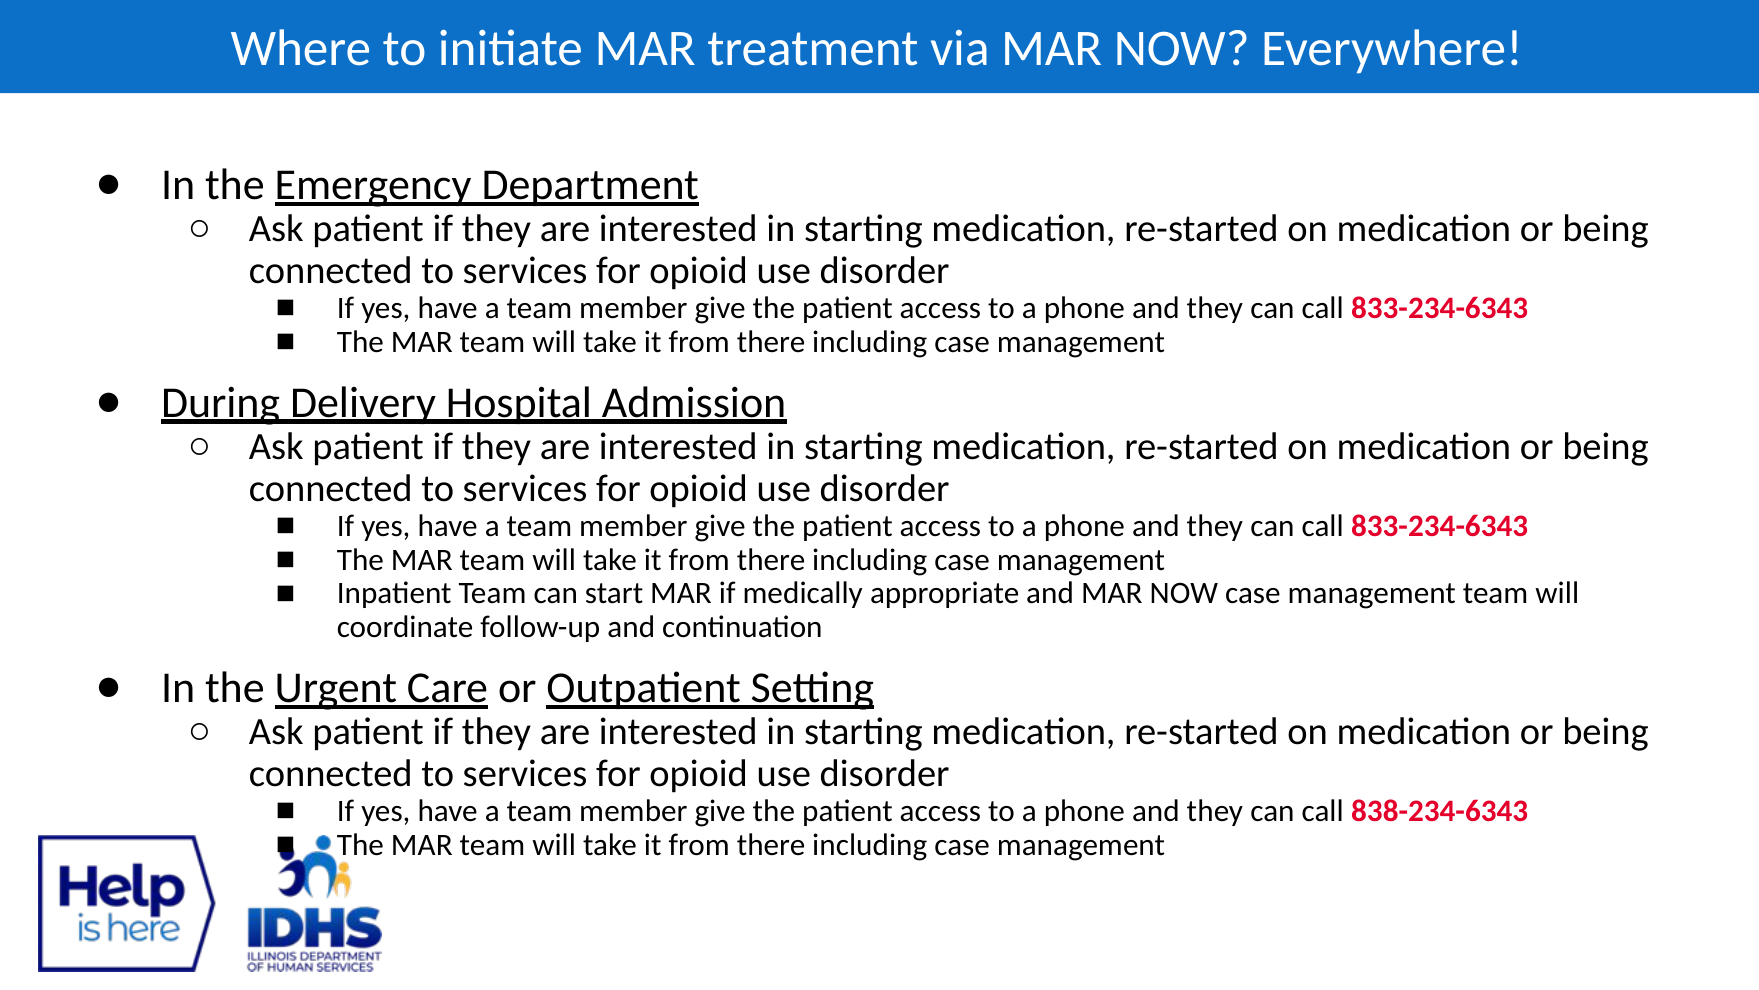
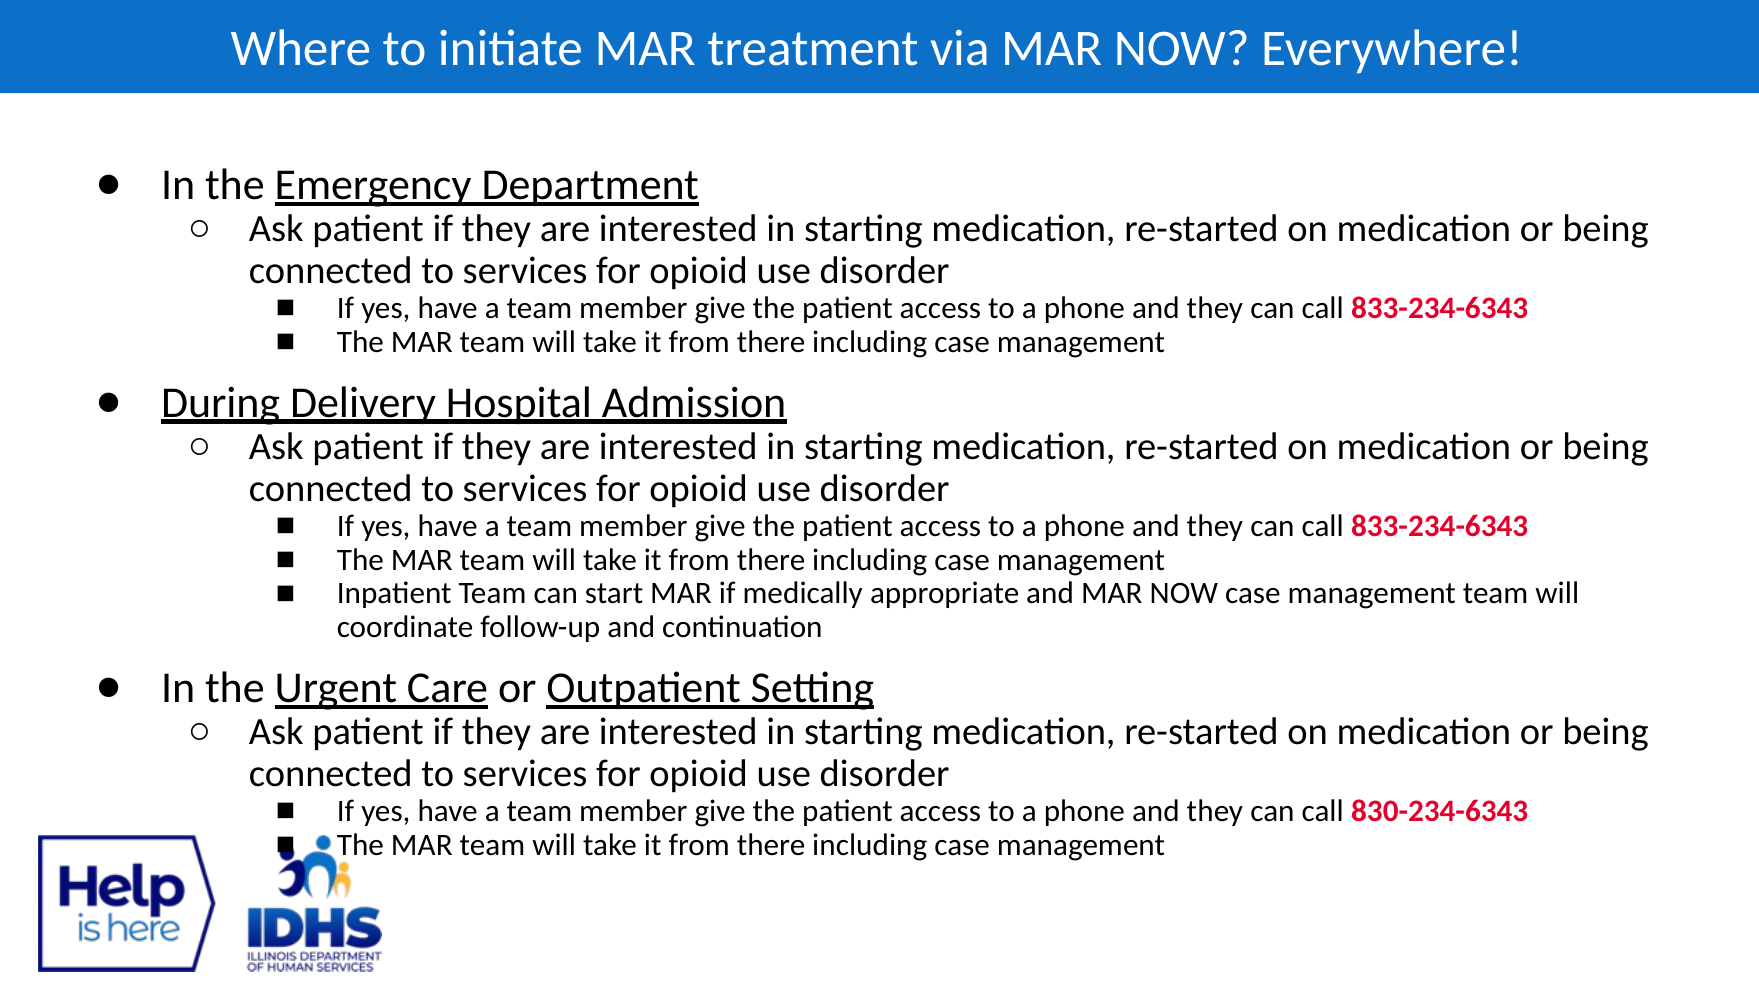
838-234-6343: 838-234-6343 -> 830-234-6343 (1440, 811)
